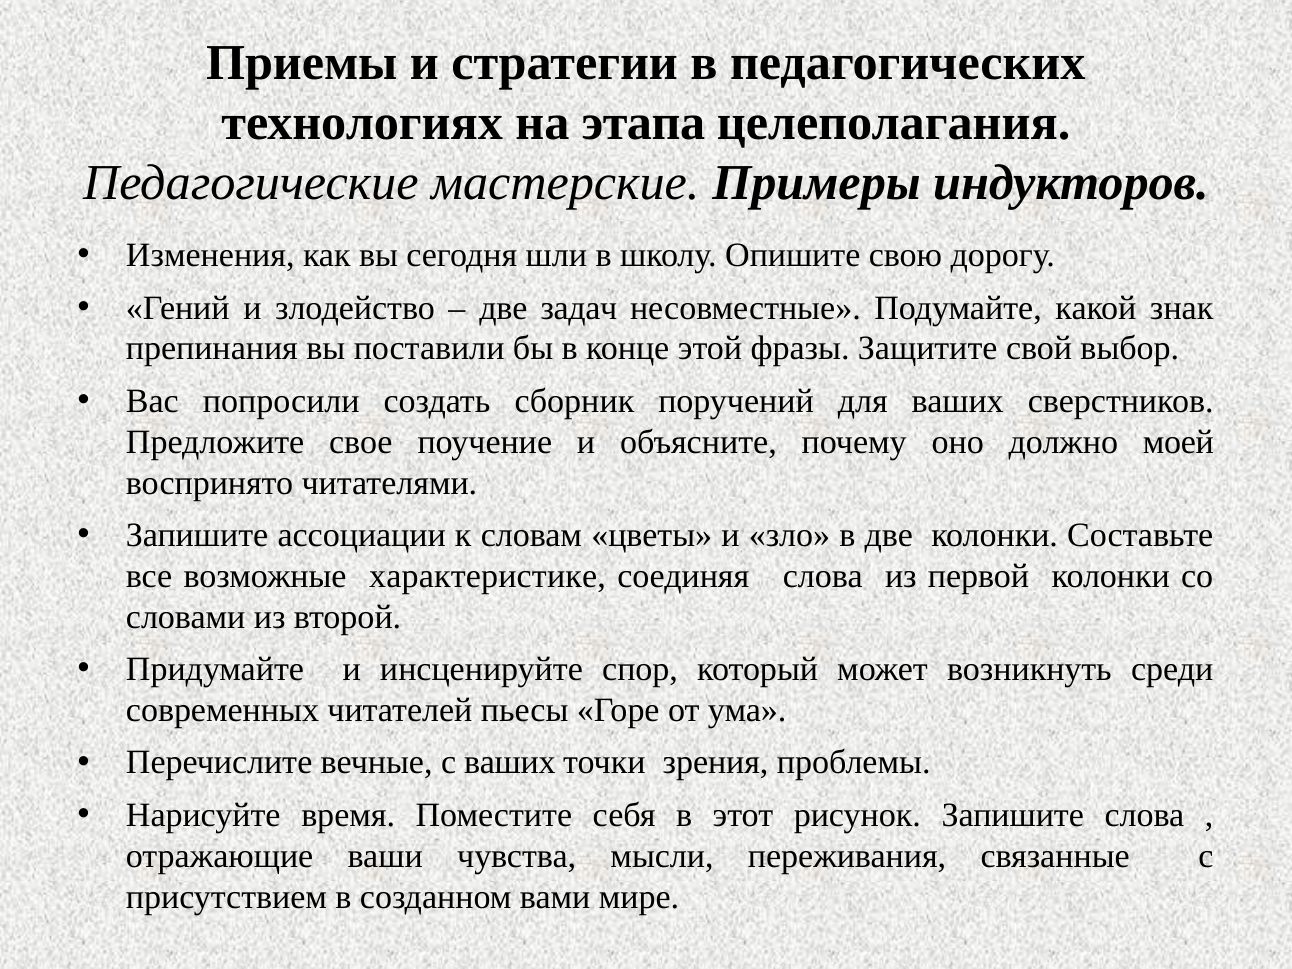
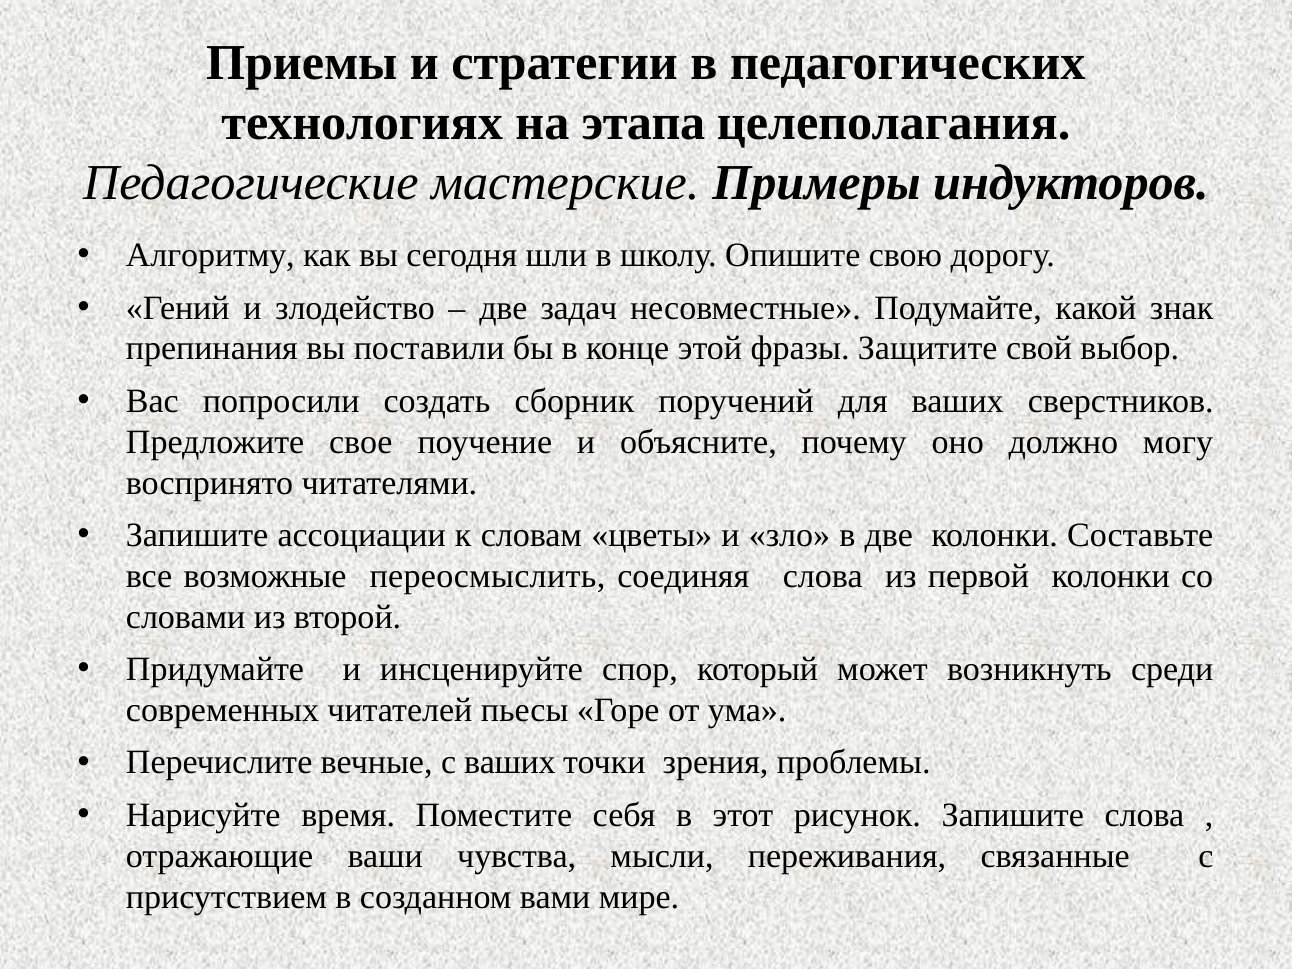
Изменения: Изменения -> Алгоритму (210, 255)
моей: моей -> могу (1178, 442)
характеристике: характеристике -> переосмыслить (487, 576)
